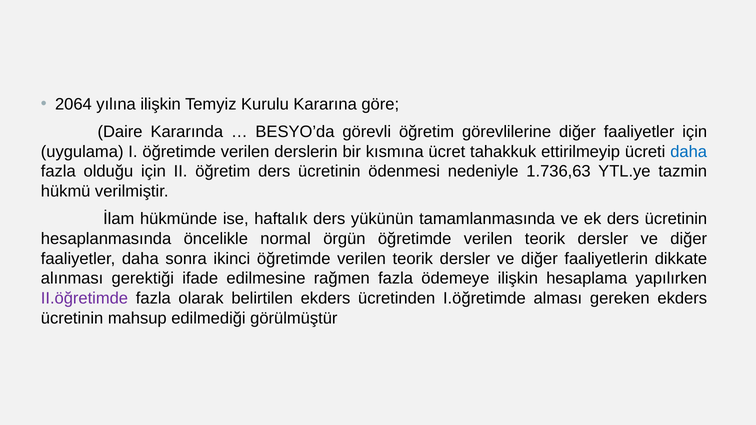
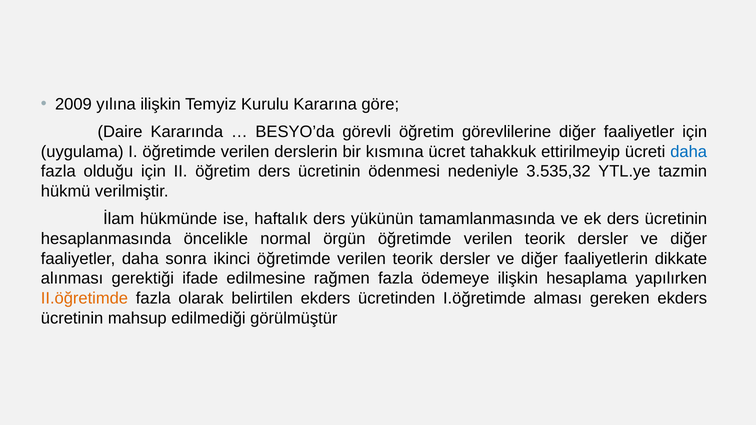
2064: 2064 -> 2009 (73, 104)
1.736,63: 1.736,63 -> 3.535,32 (559, 172)
II.öğretimde colour: purple -> orange (84, 299)
